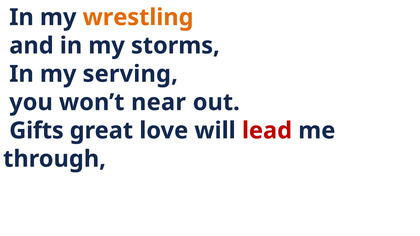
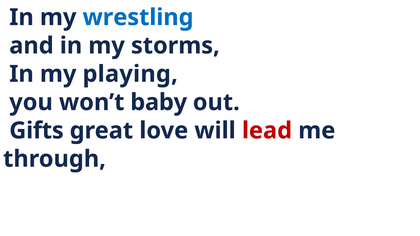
wrestling colour: orange -> blue (138, 17)
serving: serving -> playing (130, 74)
near: near -> baby (159, 102)
